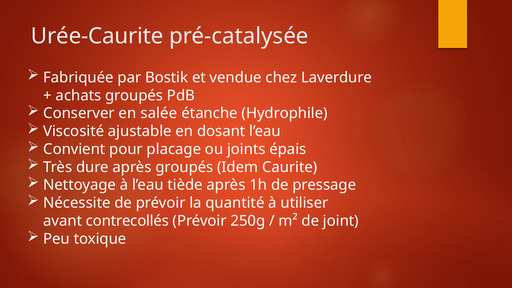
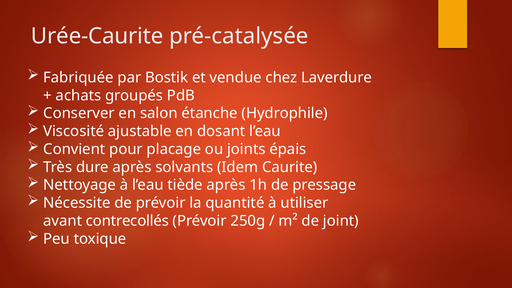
salée: salée -> salon (159, 113)
après groupés: groupés -> solvants (184, 167)
